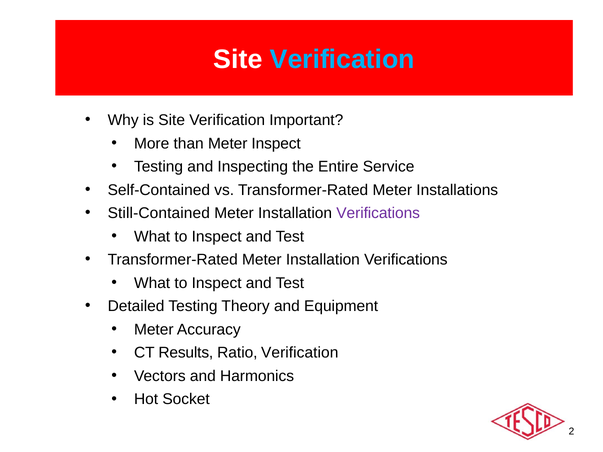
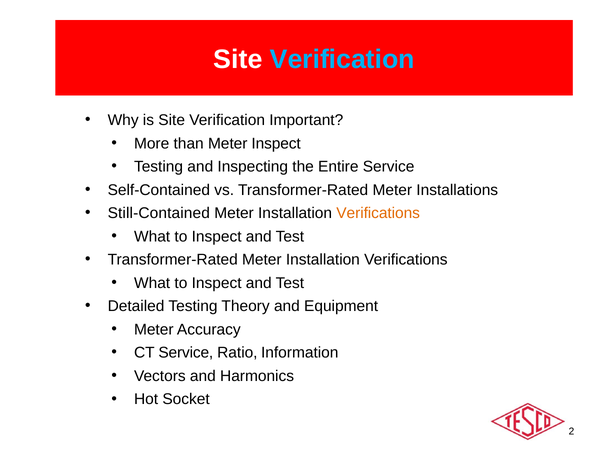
Verifications colour: purple -> orange (378, 213)
CT Results: Results -> Service (186, 353)
Ratio Verification: Verification -> Information (300, 353)
